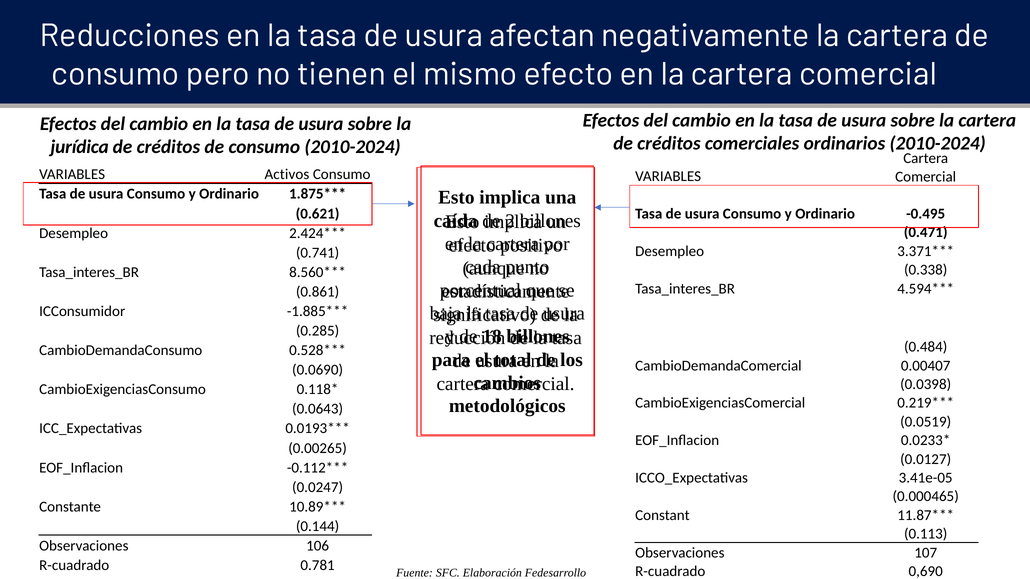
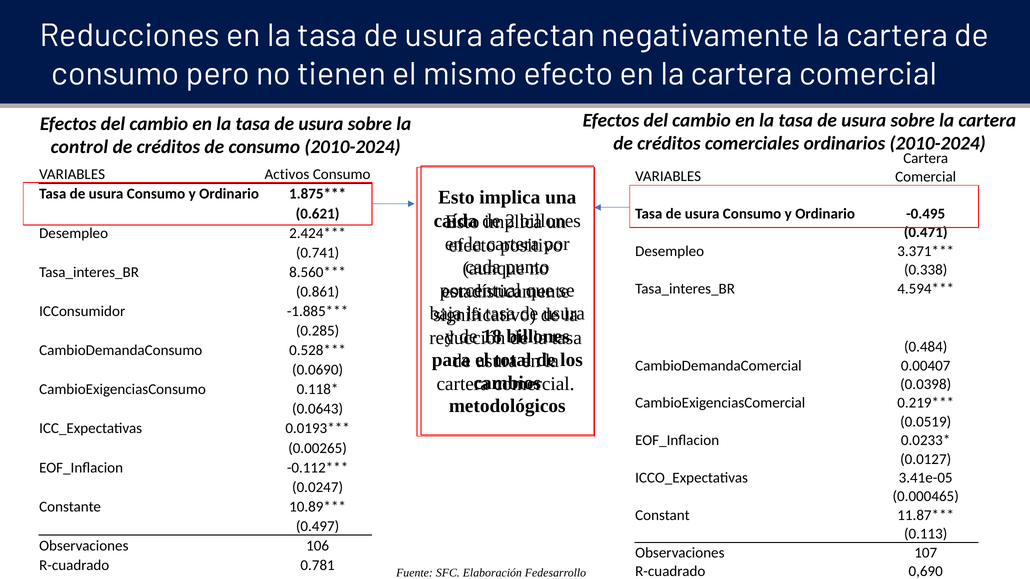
jurídica: jurídica -> control (79, 147)
0.144: 0.144 -> 0.497 (318, 527)
